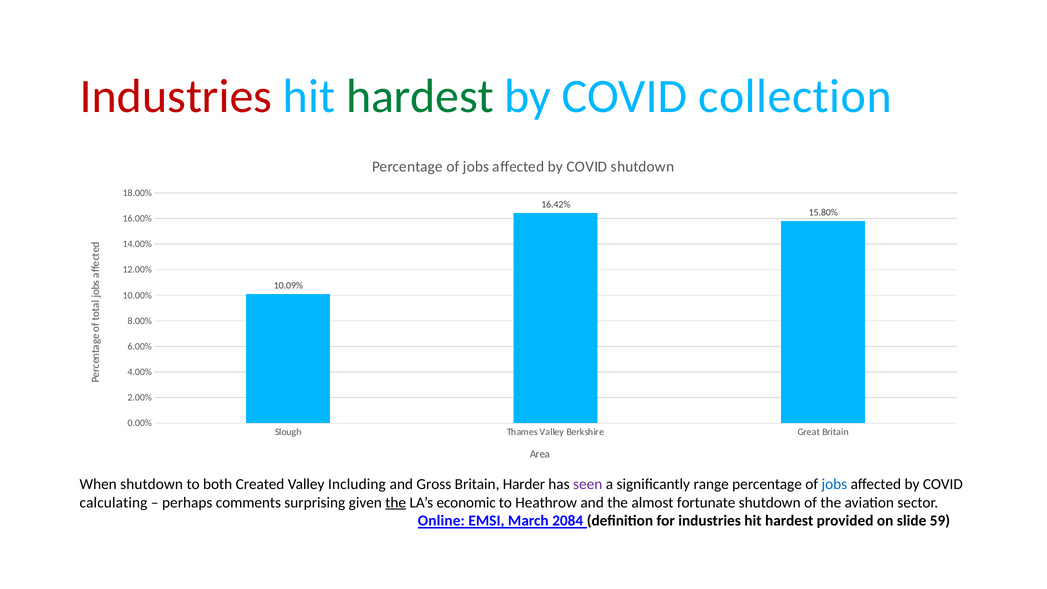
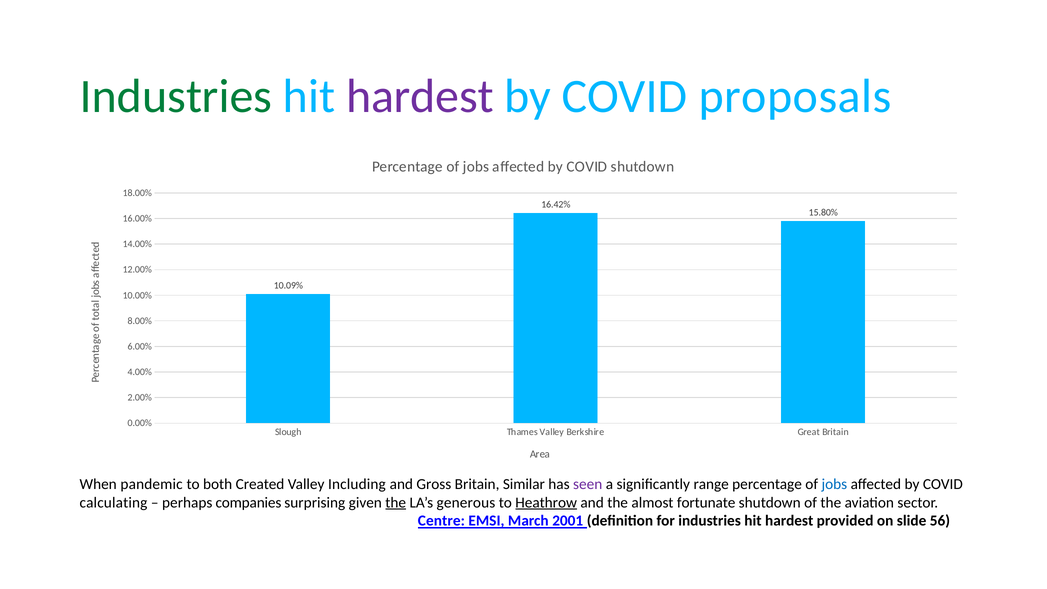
Industries colour: red -> green (176, 96)
hardest colour: green -> purple (420, 96)
collection: collection -> proposals (795, 96)
When shutdown: shutdown -> pandemic (152, 484)
Harder: Harder -> Similar (524, 484)
comments: comments -> companies (248, 503)
economic: economic -> generous (466, 503)
Heathrow underline: none -> present (546, 503)
Online: Online -> Centre (441, 521)
2084: 2084 -> 2001 (568, 521)
59: 59 -> 56 (940, 521)
